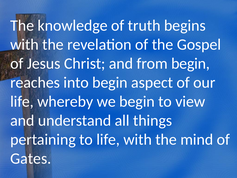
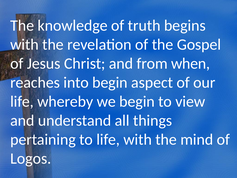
from begin: begin -> when (191, 63)
Gates: Gates -> Logos (31, 158)
